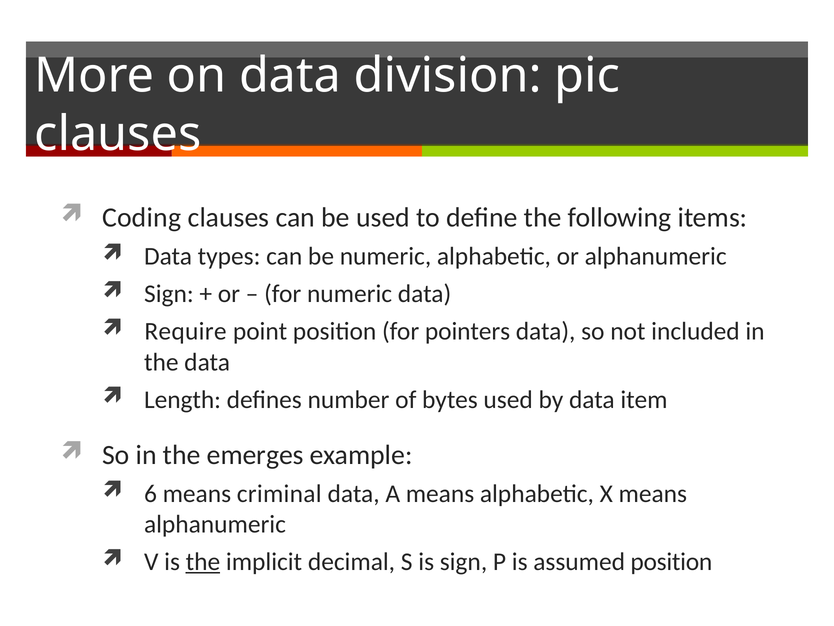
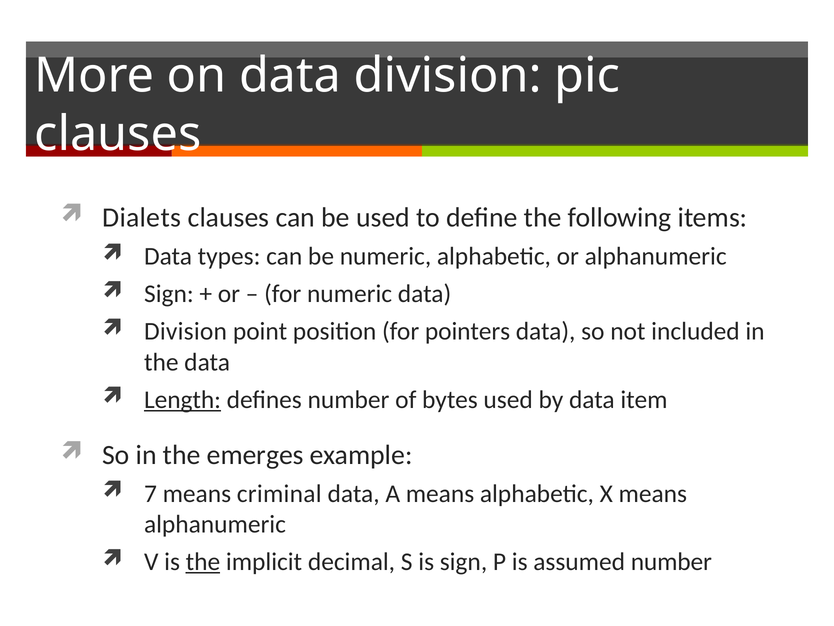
Coding: Coding -> Dialets (142, 217)
Require: Require -> Division (186, 331)
Length underline: none -> present (183, 399)
6: 6 -> 7 (151, 493)
assumed position: position -> number (671, 562)
